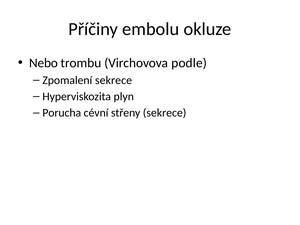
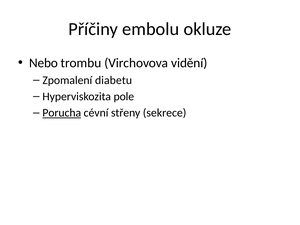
podle: podle -> vidění (189, 63)
Zpomalení sekrece: sekrece -> diabetu (114, 80)
plyn: plyn -> pole (124, 97)
Porucha underline: none -> present (62, 113)
